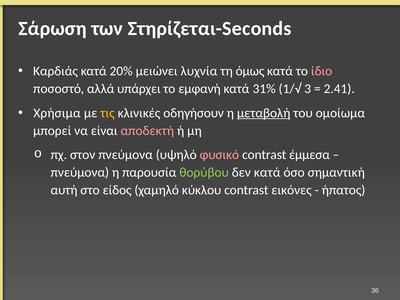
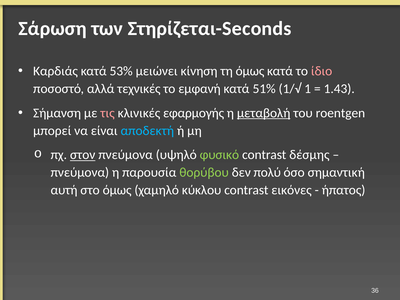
20%: 20% -> 53% (121, 71)
λυχνία: λυχνία -> κίνηση (199, 71)
υπάρχει: υπάρχει -> τεχνικές (139, 89)
31%: 31% -> 51% (264, 89)
3: 3 -> 1 (308, 89)
2.41: 2.41 -> 1.43 (339, 89)
Χρήσιμα: Χρήσιμα -> Σήμανση (57, 113)
τις colour: yellow -> pink (108, 113)
οδηγήσουν: οδηγήσουν -> εφαρμογής (194, 113)
ομοίωμα: ομοίωμα -> roentgen (340, 113)
αποδεκτή colour: pink -> light blue (147, 131)
στον underline: none -> present (83, 155)
φυσικό colour: pink -> light green (219, 155)
έμμεσα: έμμεσα -> δέσμης (309, 155)
δεν κατά: κατά -> πολύ (267, 172)
στο είδος: είδος -> όμως (117, 190)
